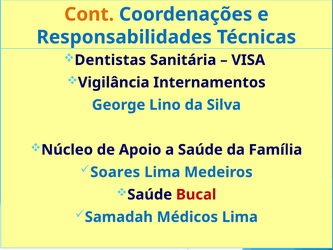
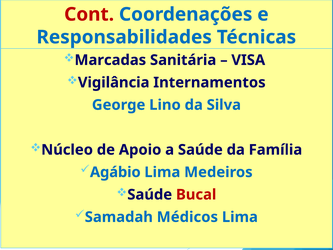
Cont colour: orange -> red (89, 14)
Dentistas: Dentistas -> Marcadas (110, 60)
Soares: Soares -> Agábio (115, 172)
